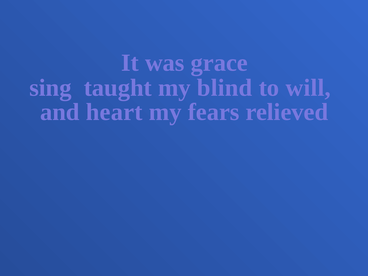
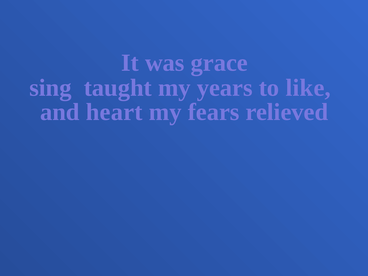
blind: blind -> years (225, 88)
will: will -> like (308, 88)
